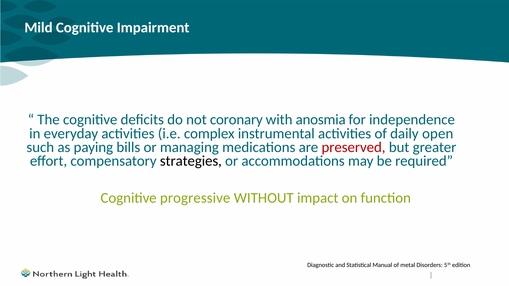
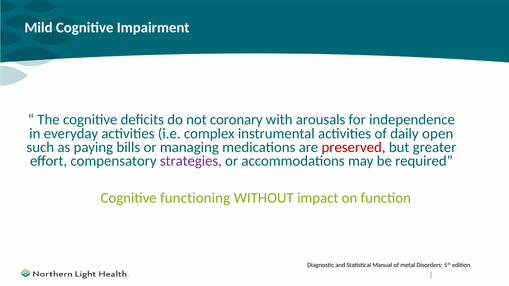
anosmia: anosmia -> arousals (321, 120)
strategies colour: black -> purple (191, 161)
progressive: progressive -> functioning (195, 198)
